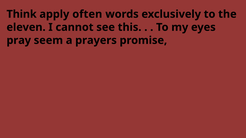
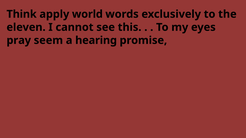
often: often -> world (87, 14)
prayers: prayers -> hearing (96, 40)
